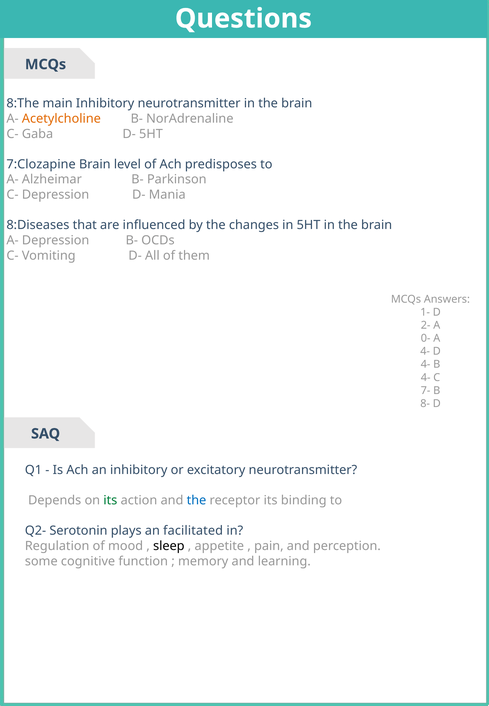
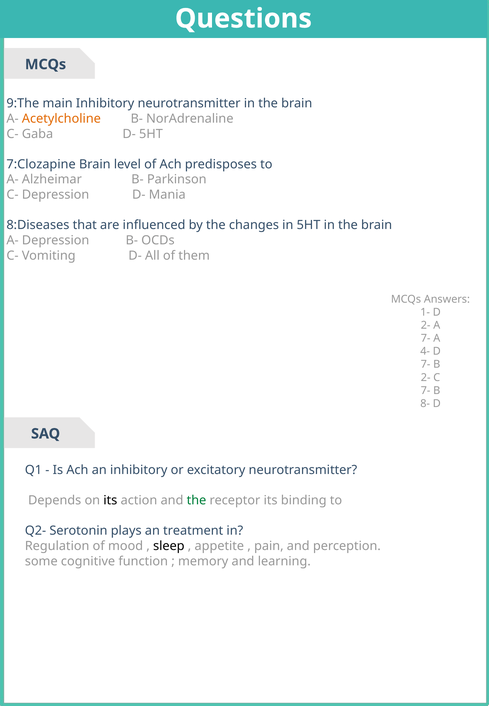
8:The: 8:The -> 9:The (23, 103)
0-: 0- -> 7- (426, 339)
4-: 4- -> 7- (426, 365)
4-: 4- -> 2- (426, 378)
its colour: green -> black (110, 501)
the colour: blue -> green (196, 501)
facilitated: facilitated -> treatment (193, 531)
